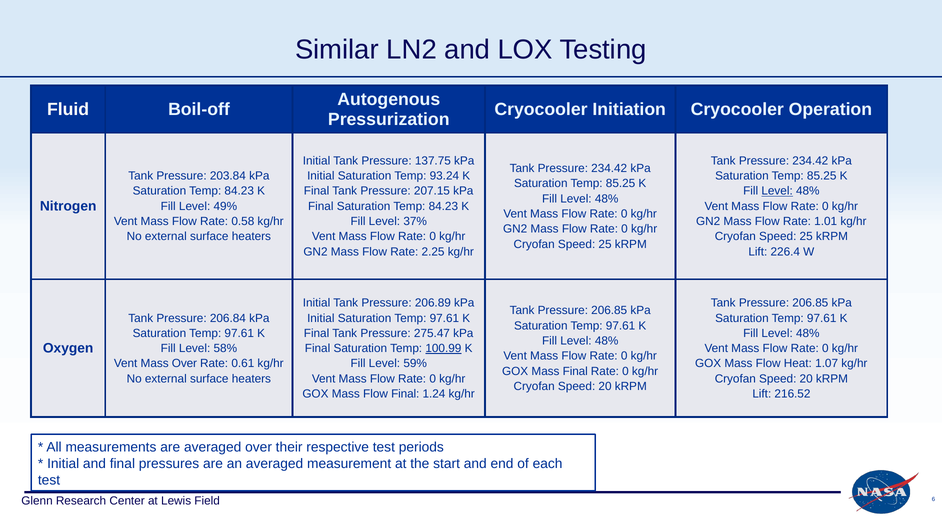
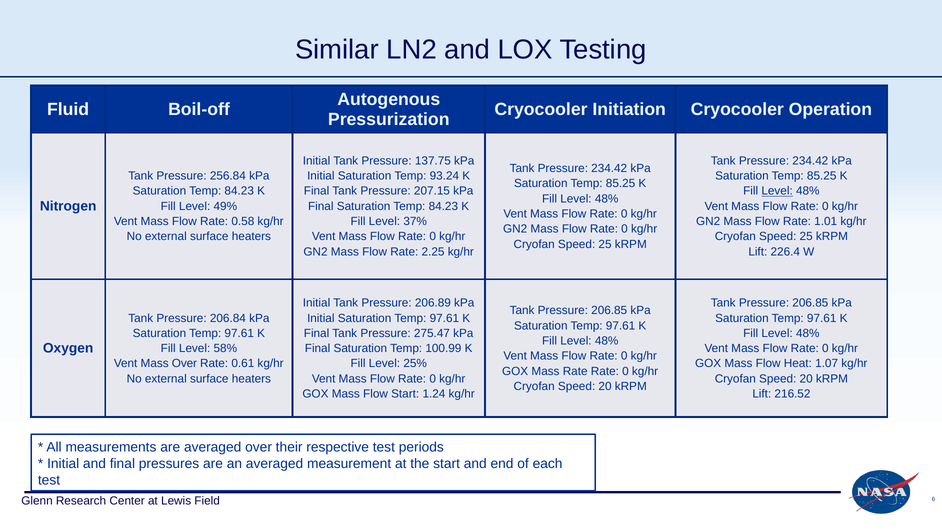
203.84: 203.84 -> 256.84 (228, 176)
100.99 underline: present -> none (443, 348)
59%: 59% -> 25% (415, 364)
Mass Final: Final -> Rate (575, 371)
Flow Final: Final -> Start (405, 394)
